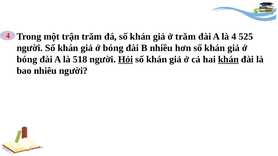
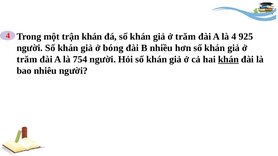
trận trăm: trăm -> khán (92, 37)
525: 525 -> 925 (246, 37)
bóng: bóng -> trăm (27, 59)
518: 518 -> 754 (80, 59)
Hỏi underline: present -> none (126, 59)
